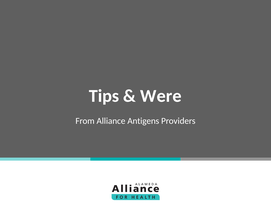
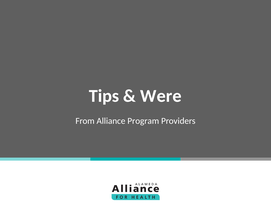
Antigens: Antigens -> Program (143, 121)
